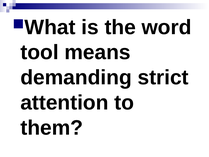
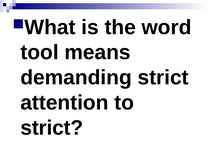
them: them -> strict (52, 128)
